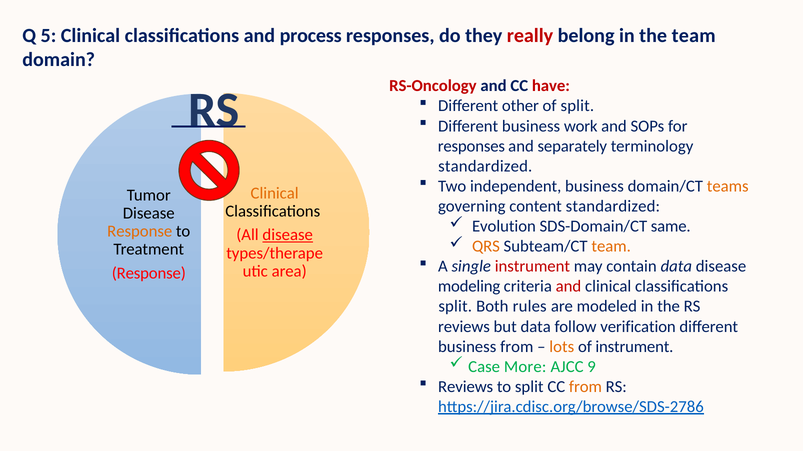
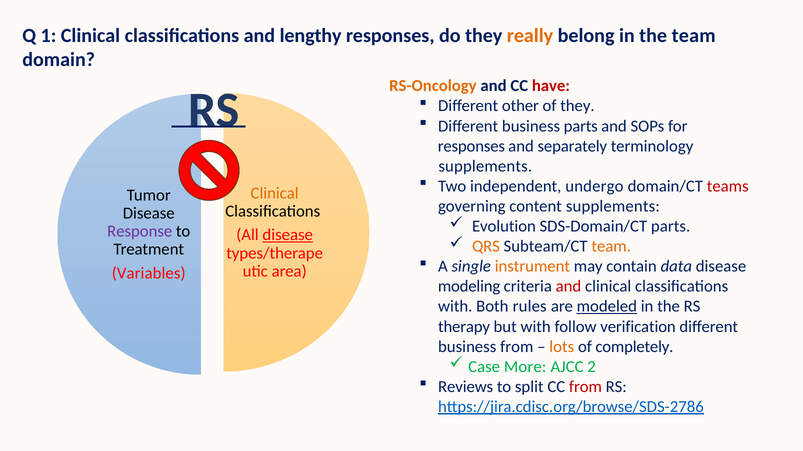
5: 5 -> 1 (48, 36)
process: process -> lengthy (311, 36)
really colour: red -> orange (530, 36)
RS-Oncology colour: red -> orange (433, 86)
of split: split -> they (577, 106)
business work: work -> parts (581, 126)
standardized: standardized -> supplements (485, 166)
independent business: business -> undergo (594, 186)
teams colour: orange -> red (728, 186)
content standardized: standardized -> supplements (613, 207)
SDS-Domain/CT same: same -> parts (671, 227)
Response colour: orange -> purple (140, 231)
instrument colour: red -> orange (532, 267)
Response: Response -> Variables (149, 273)
split: split -> with (455, 307)
modeled underline: none -> present (607, 307)
reviews: reviews -> therapy (464, 327)
but data: data -> with (536, 327)
of instrument: instrument -> completely (634, 347)
9: 9 -> 2 (592, 367)
from colour: orange -> red (585, 387)
